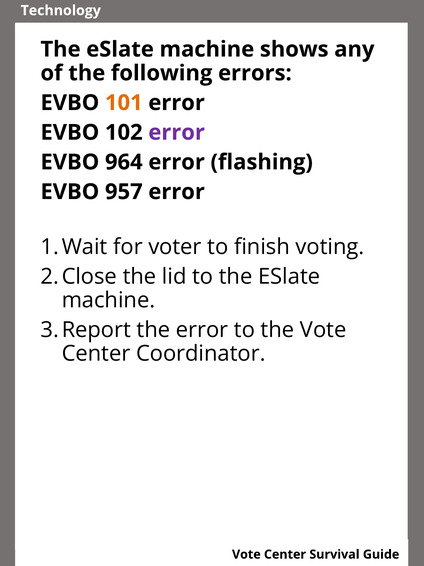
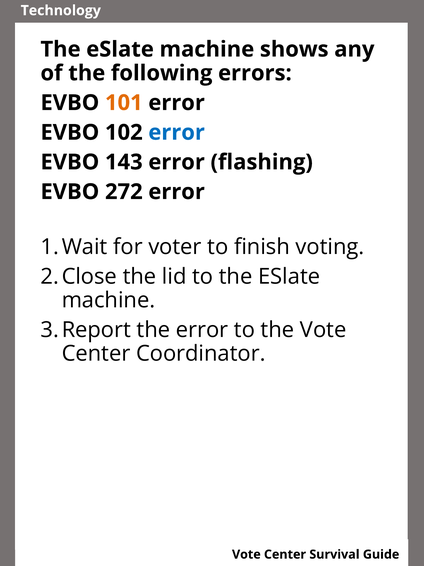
error colour: purple -> blue (177, 132)
964: 964 -> 143 (124, 162)
957: 957 -> 272 (124, 192)
